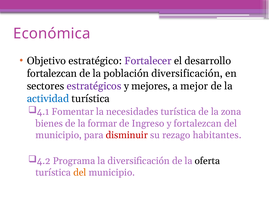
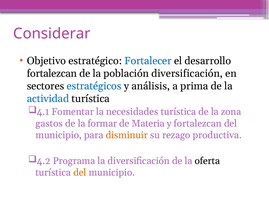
Económica: Económica -> Considerar (52, 34)
Fortalecer colour: purple -> blue (148, 61)
estratégicos colour: purple -> blue (94, 86)
mejores: mejores -> análisis (151, 86)
mejor: mejor -> prima (194, 86)
bienes: bienes -> gastos (49, 123)
Ingreso: Ingreso -> Materia (148, 123)
disminuir colour: red -> orange (127, 135)
habitantes: habitantes -> productiva (217, 135)
